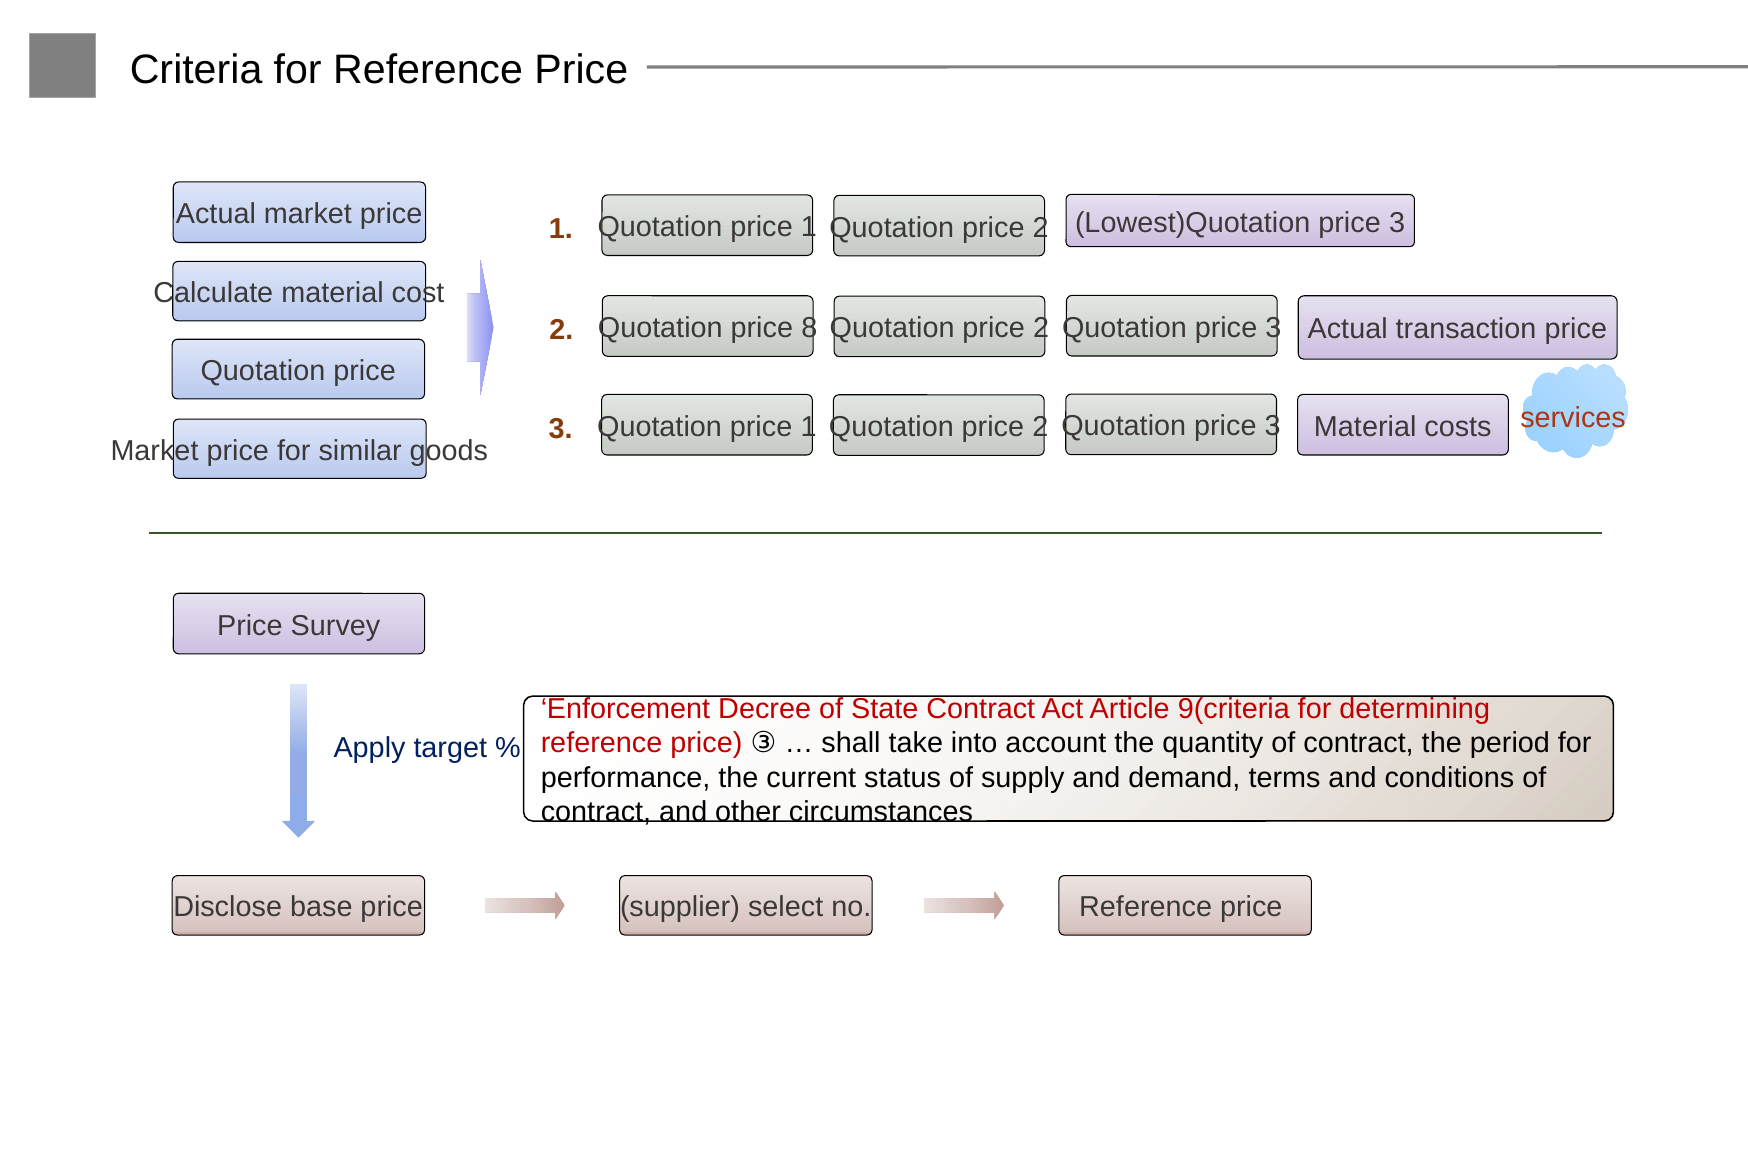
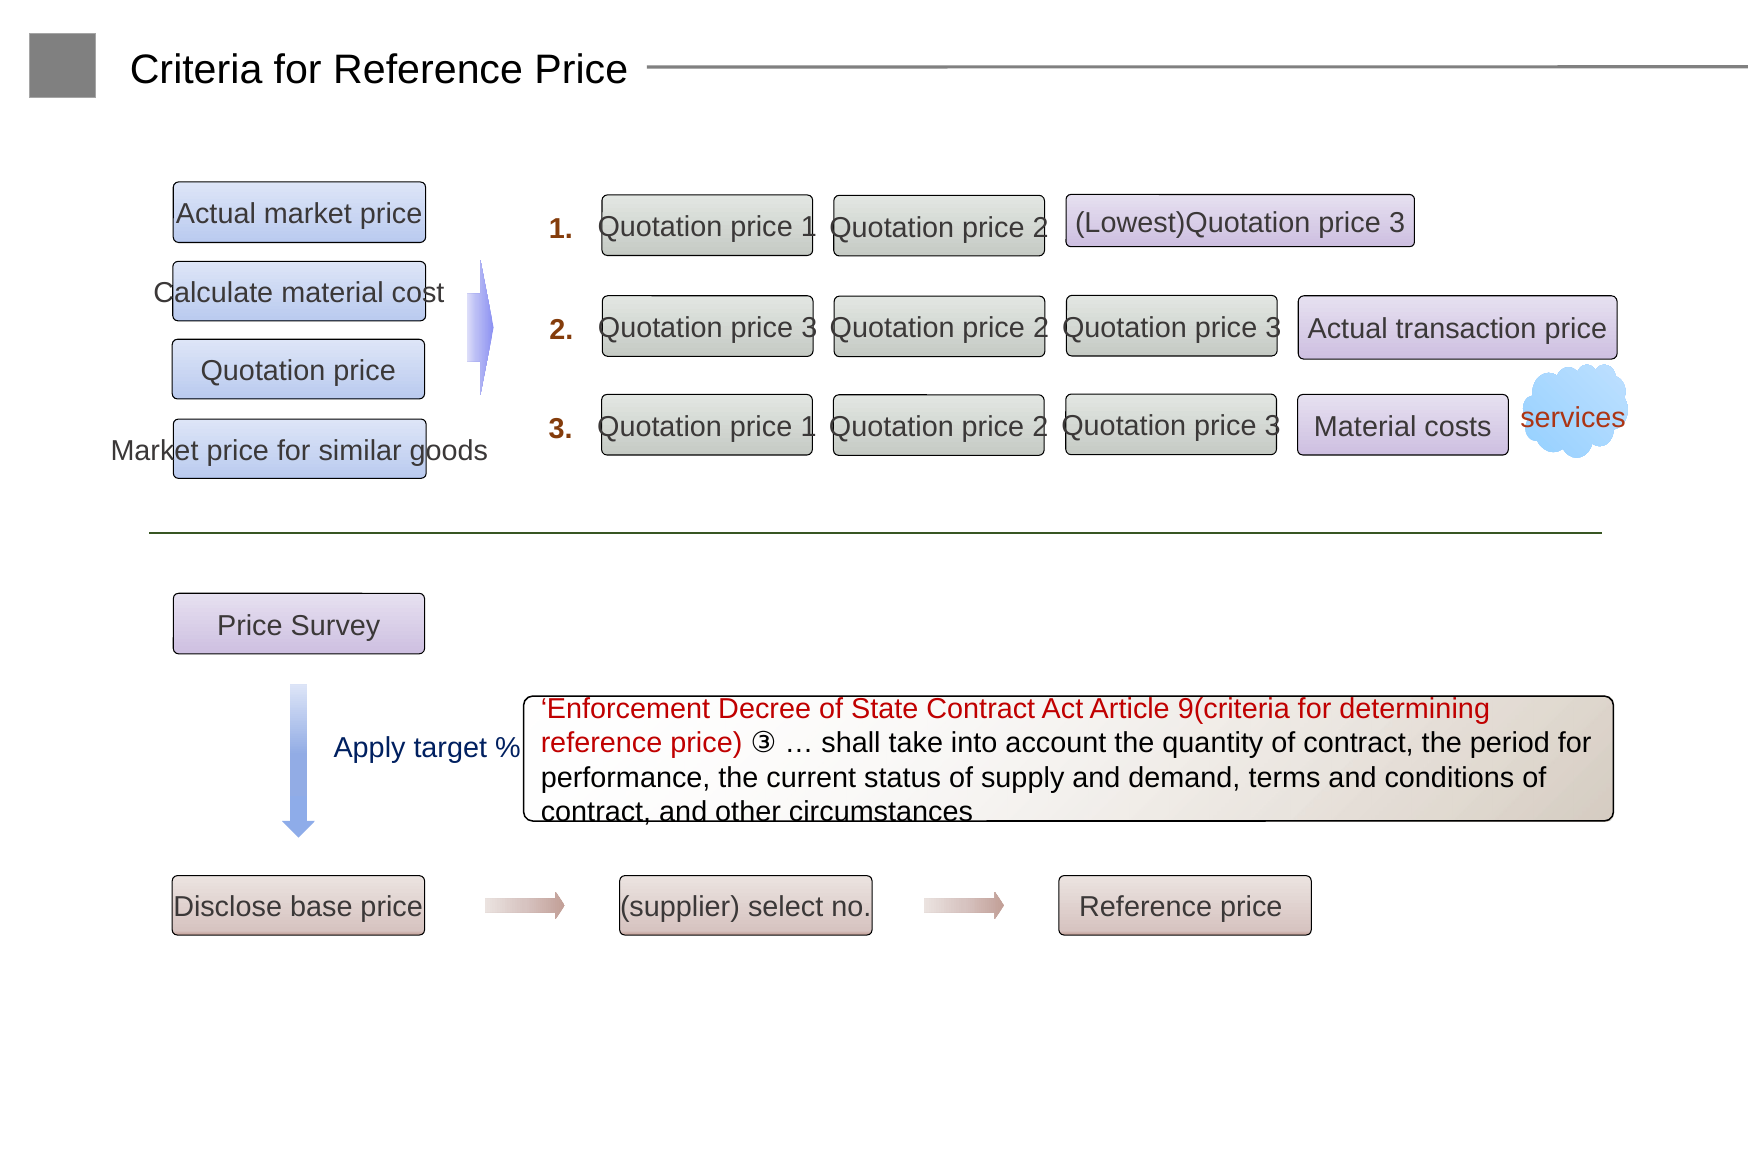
8: 8 -> 3 (809, 328)
